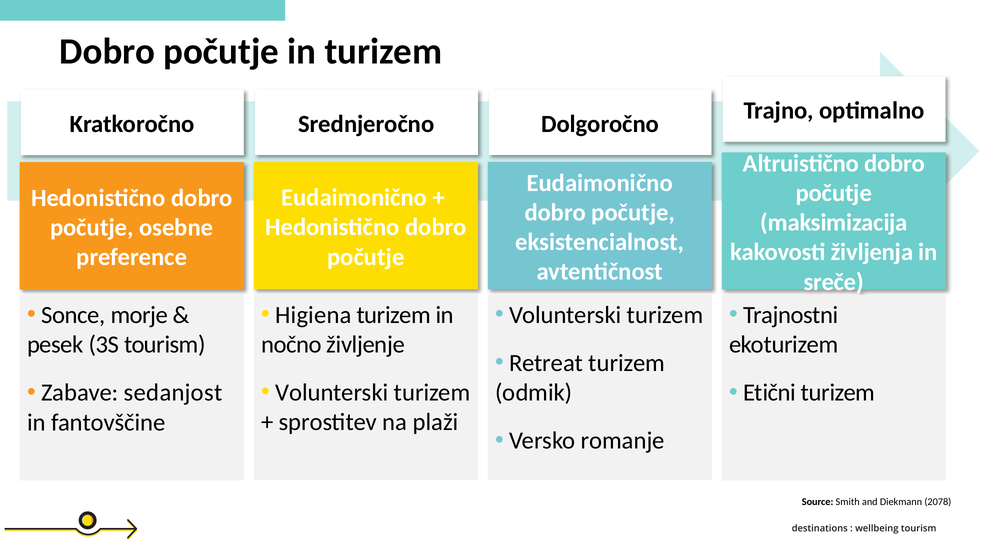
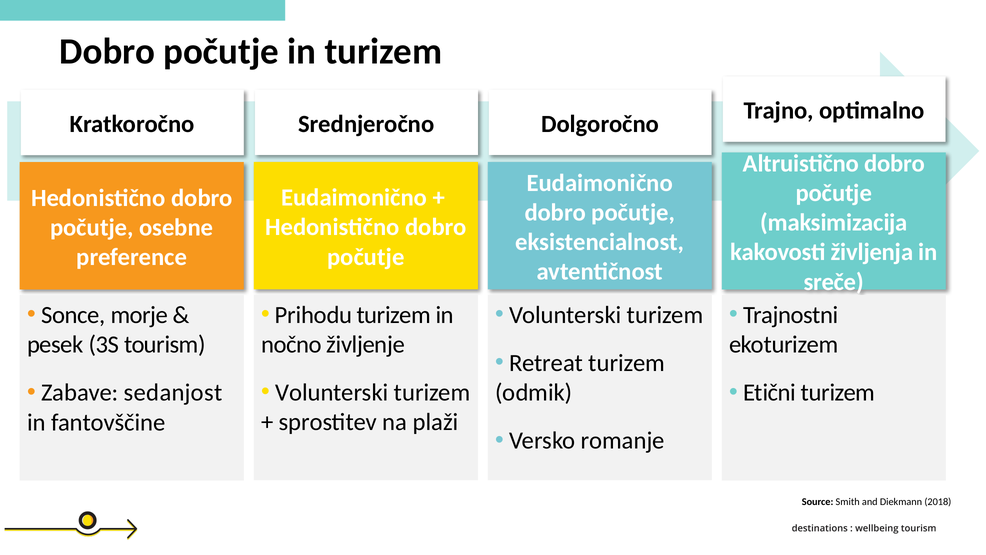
Higiena: Higiena -> Prihodu (314, 315)
2078: 2078 -> 2018 (938, 501)
